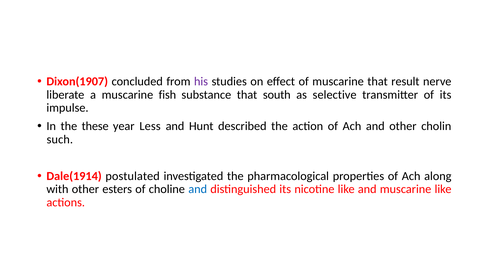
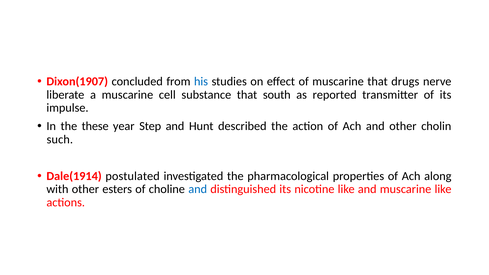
his colour: purple -> blue (201, 82)
result: result -> drugs (405, 82)
fish: fish -> cell (167, 95)
as selective: selective -> reported (335, 95)
Less: Less -> Step (150, 126)
